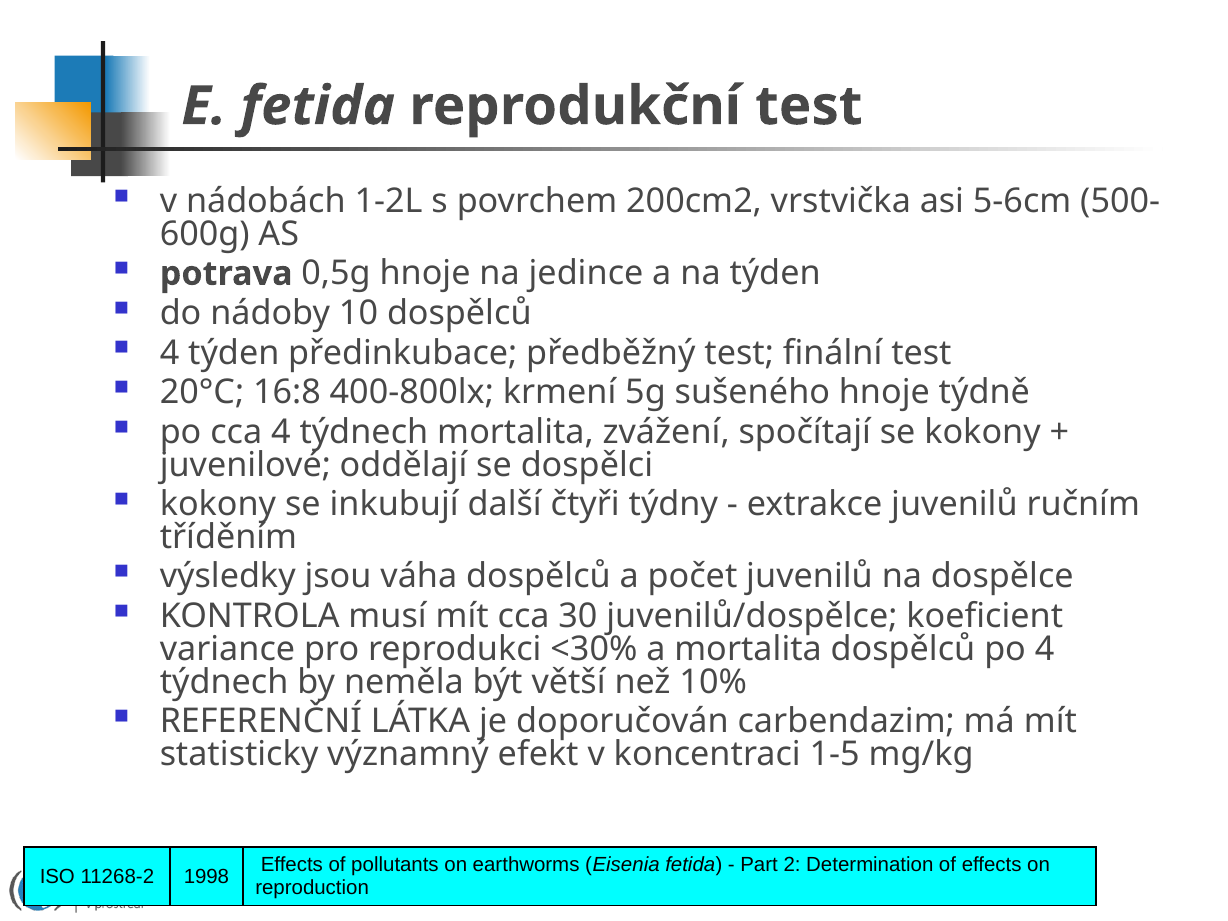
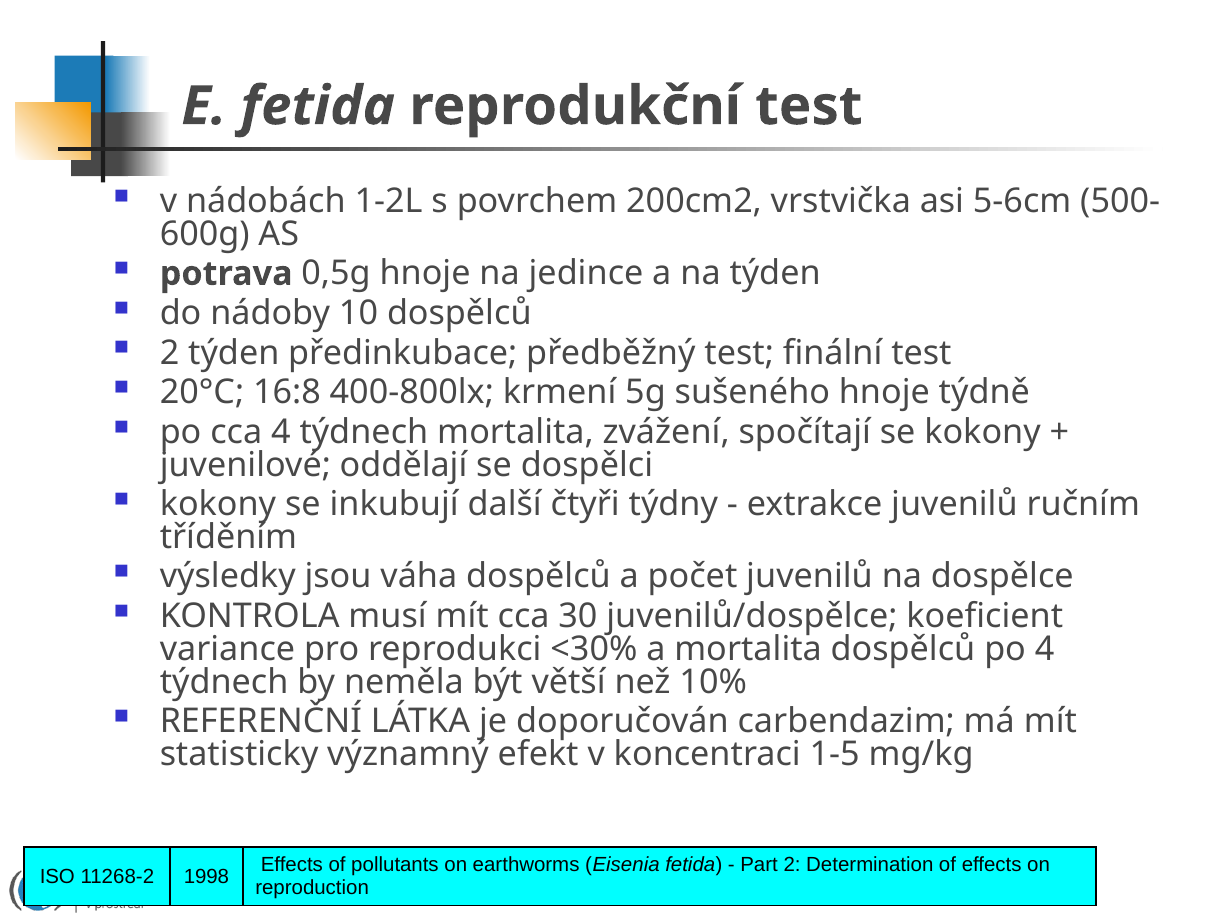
4: 4 -> 2 (170, 353)
